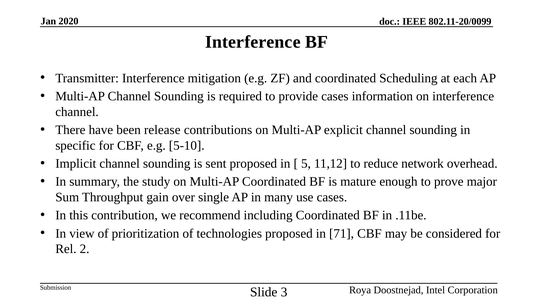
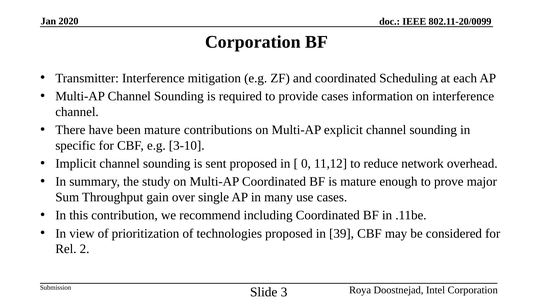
Interference: Interference -> Corporation (253, 42)
been release: release -> mature (162, 130)
5-10: 5-10 -> 3-10 (187, 145)
5: 5 -> 0 (306, 163)
71: 71 -> 39 (342, 233)
